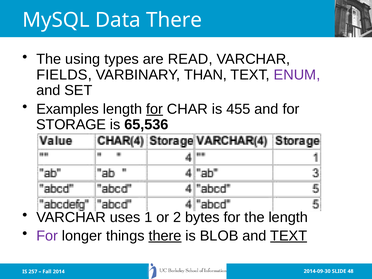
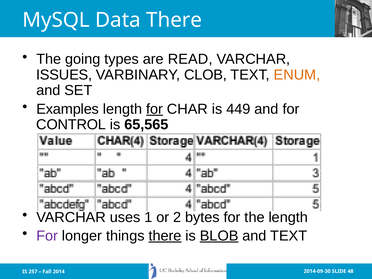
using: using -> going (83, 59)
FIELDS: FIELDS -> ISSUES (64, 75)
THAN: THAN -> CLOB (206, 75)
ENUM colour: purple -> orange (297, 75)
455: 455 -> 449 (238, 109)
STORAGE: STORAGE -> CONTROL (71, 125)
65,536: 65,536 -> 65,565 (146, 125)
BLOB underline: none -> present (219, 236)
TEXT underline: present -> none (289, 236)
